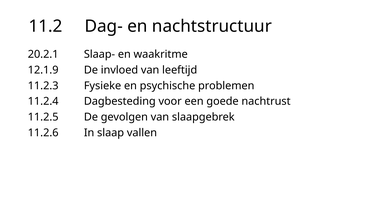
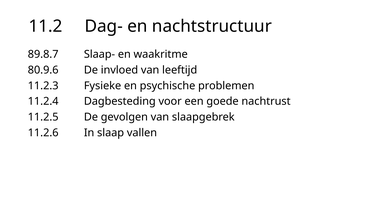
20.2.1: 20.2.1 -> 89.8.7 (43, 54)
12.1.9: 12.1.9 -> 80.9.6 (43, 70)
